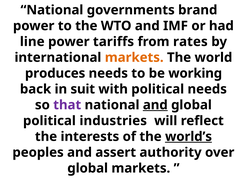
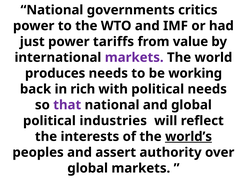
brand: brand -> critics (198, 10)
line: line -> just (32, 42)
rates: rates -> value (190, 42)
markets colour: orange -> purple (134, 58)
suit: suit -> rich (83, 89)
and underline: present -> none (155, 105)
